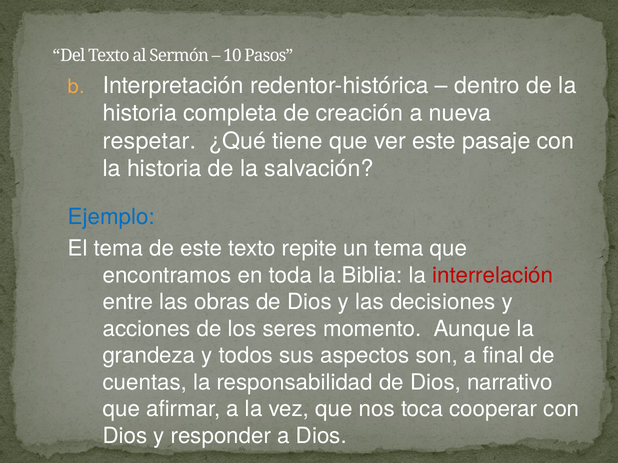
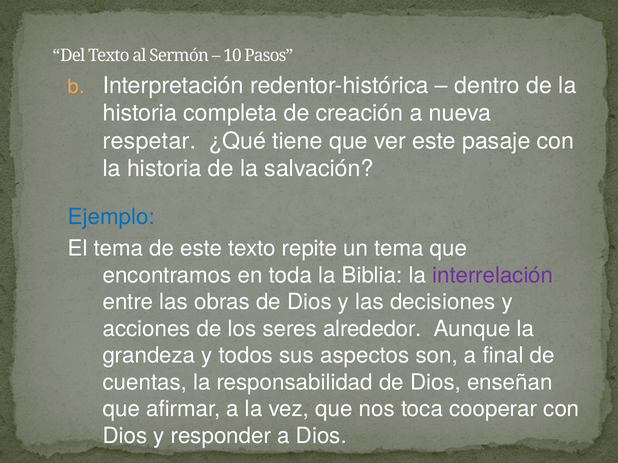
interrelación colour: red -> purple (493, 276)
momento: momento -> alrededor (372, 329)
narrativo: narrativo -> enseñan (510, 383)
